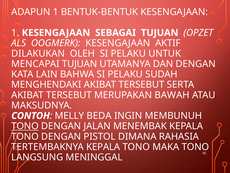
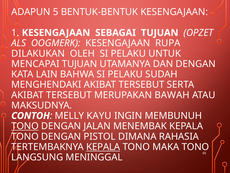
ADAPUN 1: 1 -> 5 (56, 12)
AKTIF: AKTIF -> RUPA (168, 43)
BEDA: BEDA -> KAYU (99, 115)
KEPALA underline: none -> present (103, 146)
